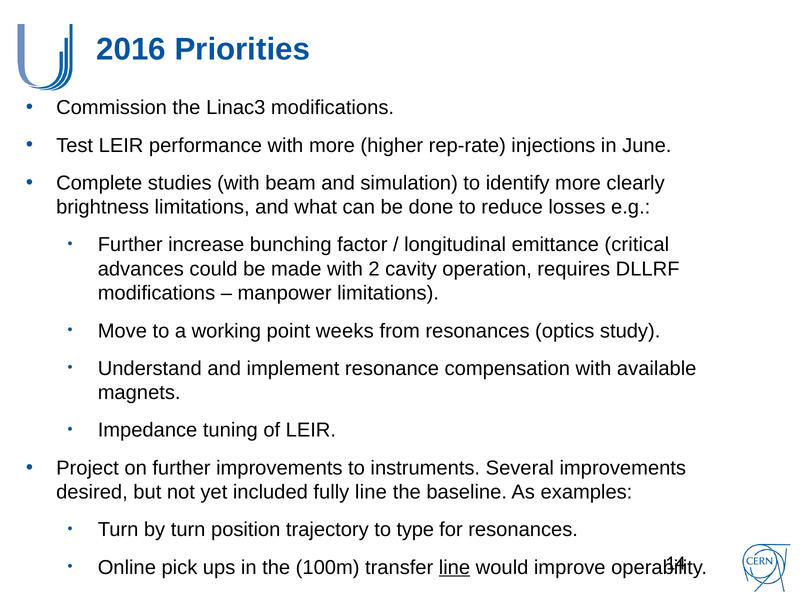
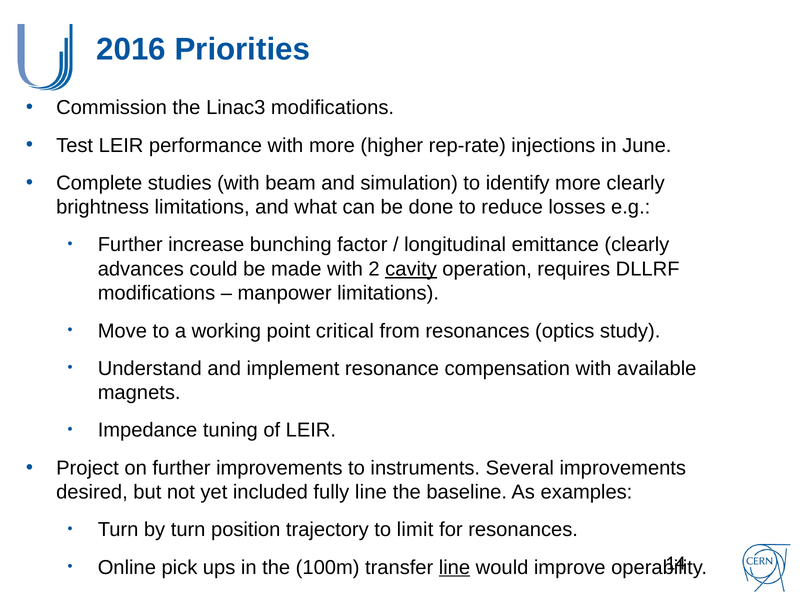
emittance critical: critical -> clearly (637, 245)
cavity underline: none -> present (411, 269)
weeks: weeks -> critical (345, 331)
type: type -> limit (415, 529)
